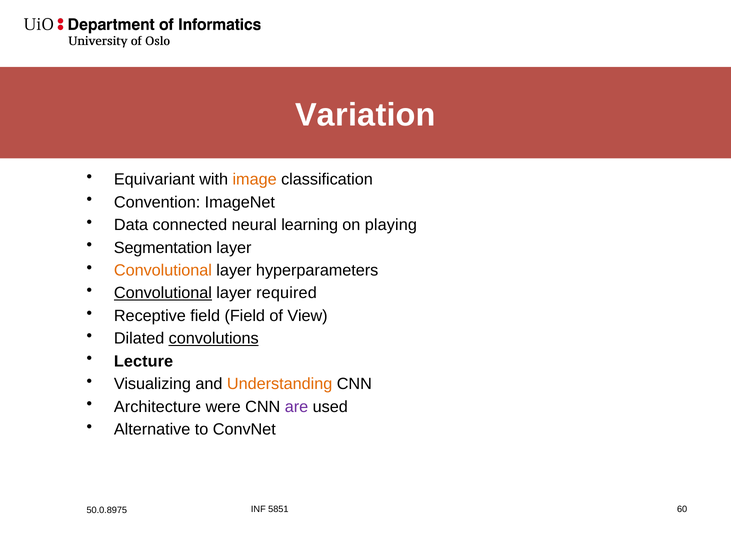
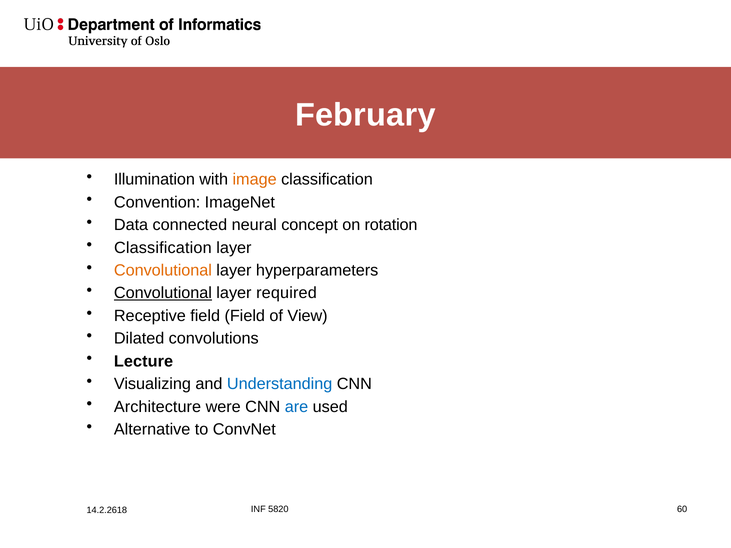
Variation: Variation -> February (365, 115)
Equivariant: Equivariant -> Illumination (154, 180)
learning: learning -> concept (310, 225)
playing: playing -> rotation (391, 225)
Segmentation: Segmentation -> Classification (163, 248)
convolutions underline: present -> none (214, 339)
Understanding colour: orange -> blue (280, 384)
are colour: purple -> blue (296, 407)
5851: 5851 -> 5820 (278, 509)
50.0.8975: 50.0.8975 -> 14.2.2618 (107, 510)
